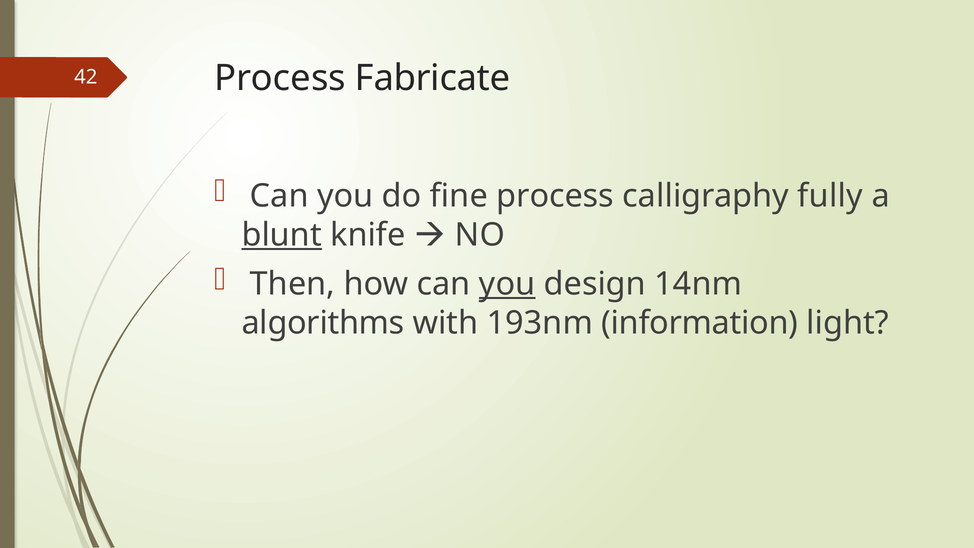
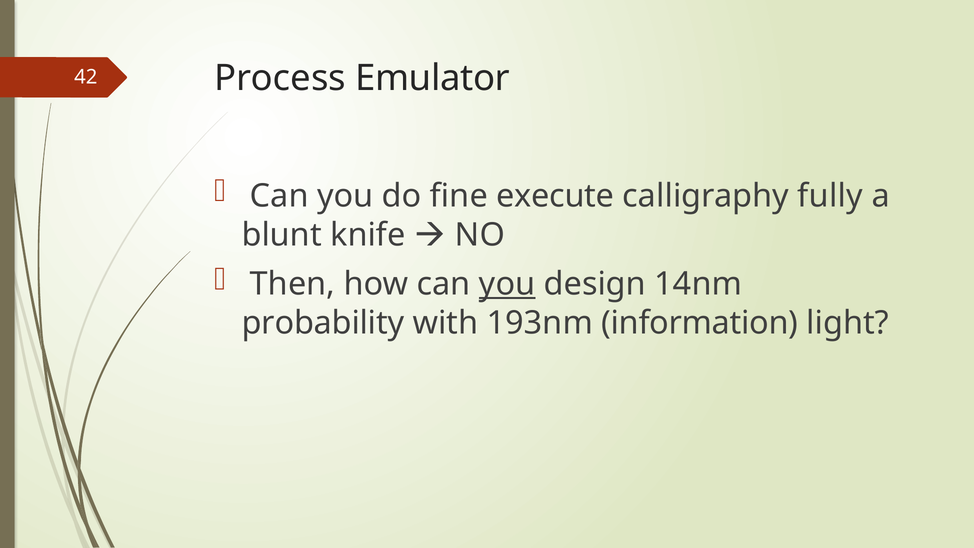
Fabricate: Fabricate -> Emulator (433, 78)
fine process: process -> execute (555, 196)
blunt underline: present -> none (282, 235)
algorithms: algorithms -> probability (323, 323)
